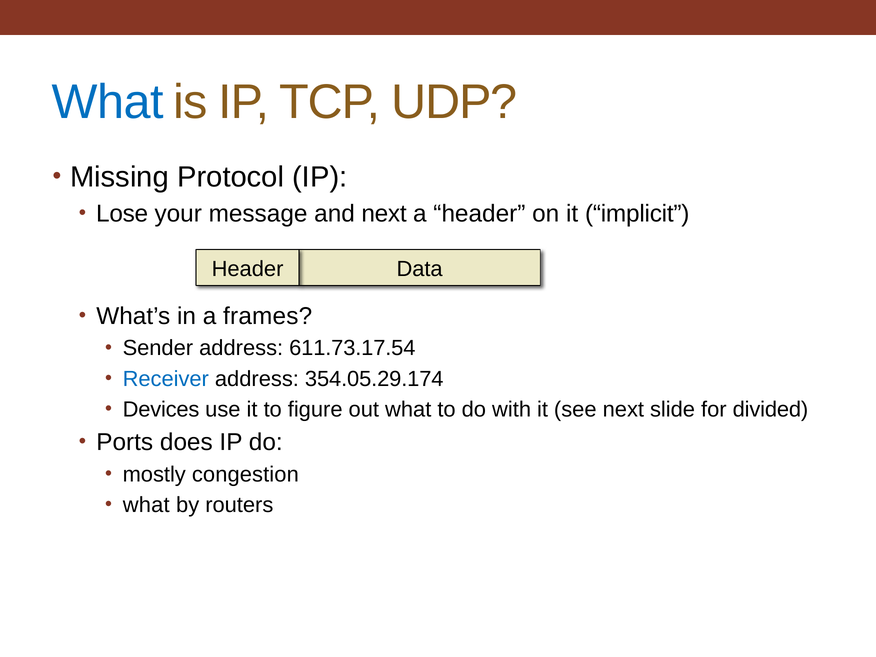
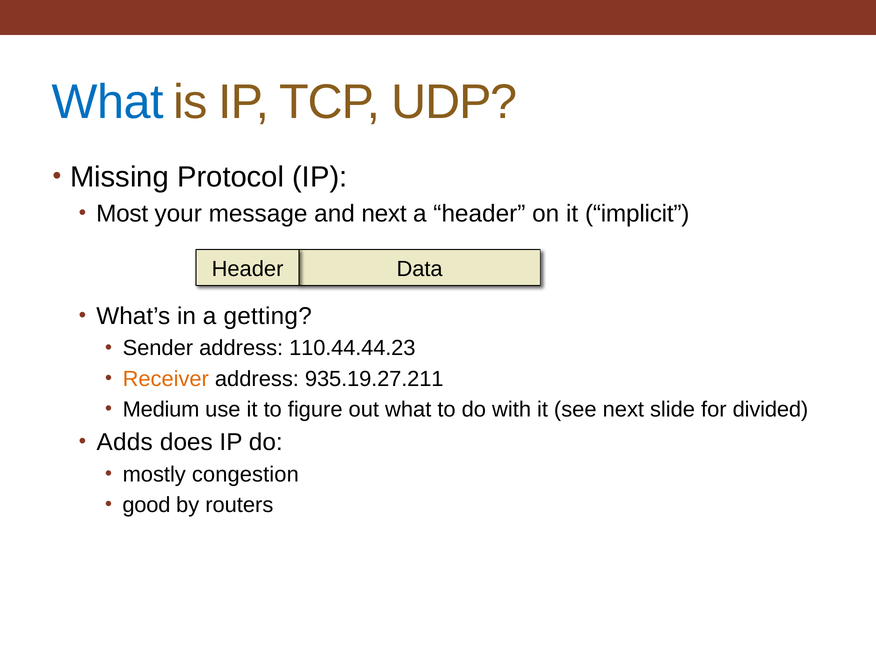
Lose: Lose -> Most (122, 214)
frames: frames -> getting (268, 316)
611.73.17.54: 611.73.17.54 -> 110.44.44.23 (352, 348)
Receiver colour: blue -> orange (166, 379)
354.05.29.174: 354.05.29.174 -> 935.19.27.211 (374, 379)
Devices: Devices -> Medium (161, 410)
Ports: Ports -> Adds (125, 442)
what: what -> good (146, 505)
